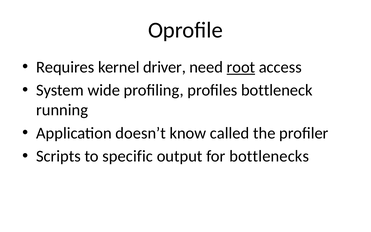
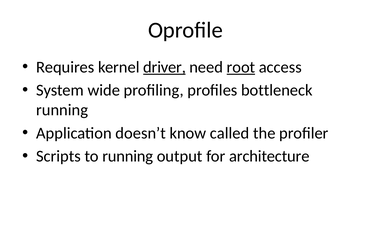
driver underline: none -> present (165, 67)
to specific: specific -> running (128, 156)
bottlenecks: bottlenecks -> architecture (269, 156)
